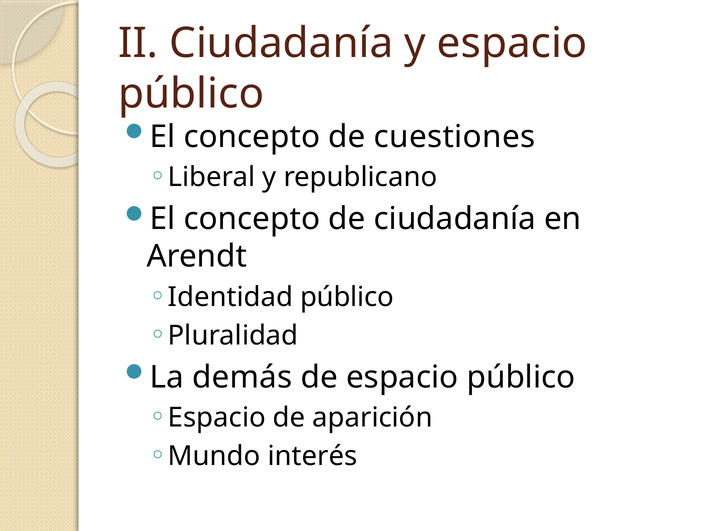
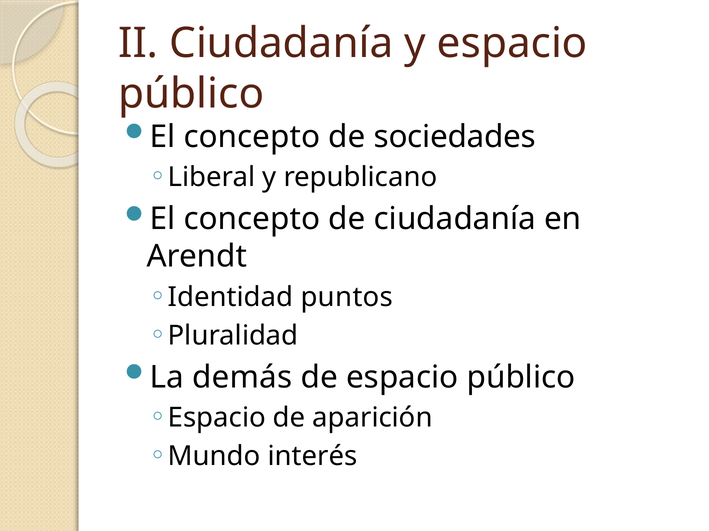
cuestiones: cuestiones -> sociedades (455, 137)
Identidad público: público -> puntos (347, 298)
